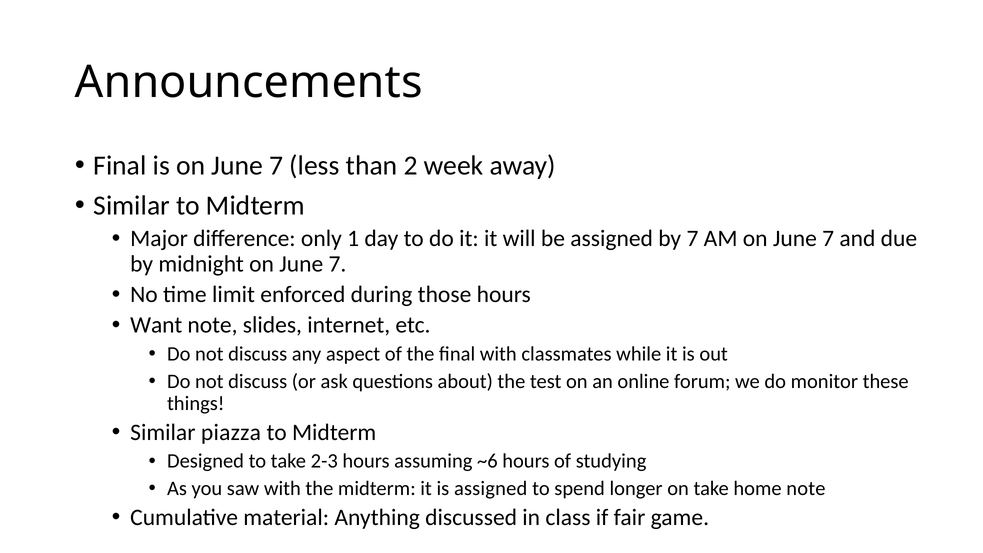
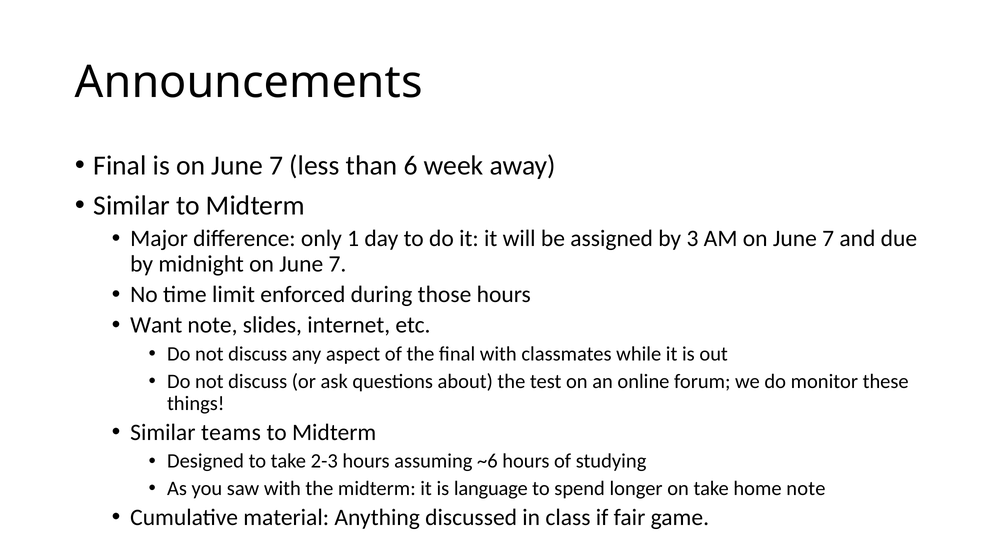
2: 2 -> 6 (411, 166)
by 7: 7 -> 3 (693, 239)
piazza: piazza -> teams (231, 432)
is assigned: assigned -> language (491, 488)
